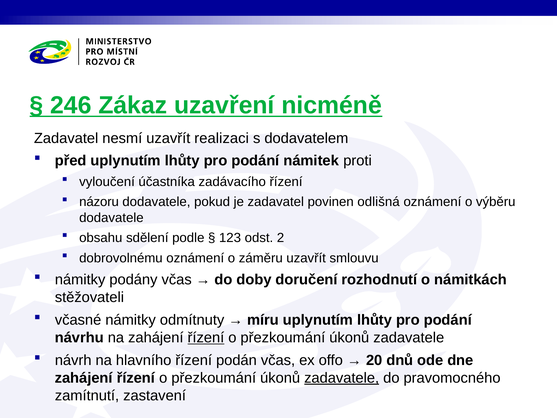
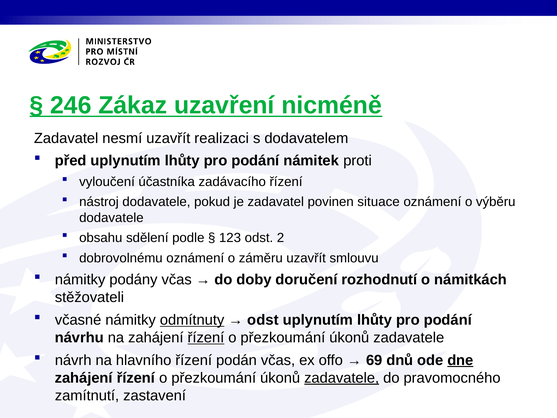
názoru: názoru -> nástroj (99, 202)
odlišná: odlišná -> situace (379, 202)
odmítnuty underline: none -> present (192, 320)
míru: míru -> odst (263, 320)
20: 20 -> 69 (374, 360)
dne underline: none -> present (460, 360)
